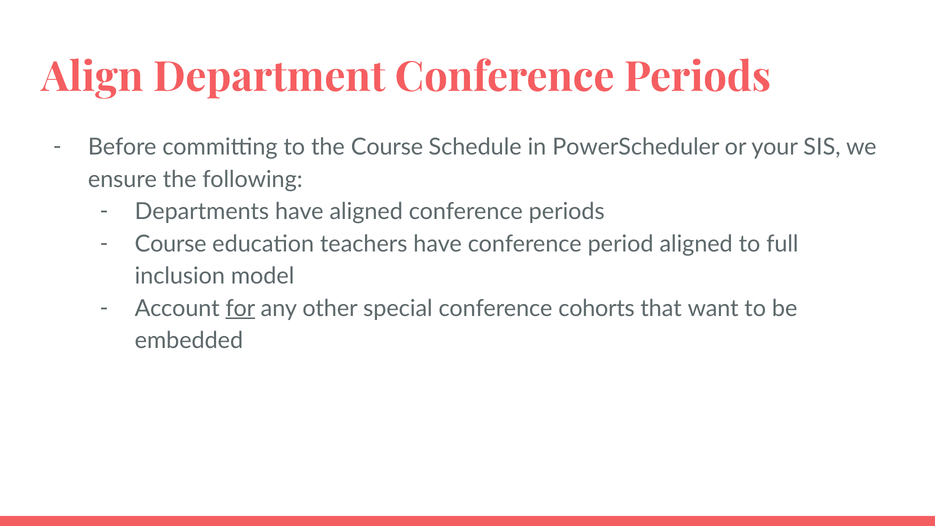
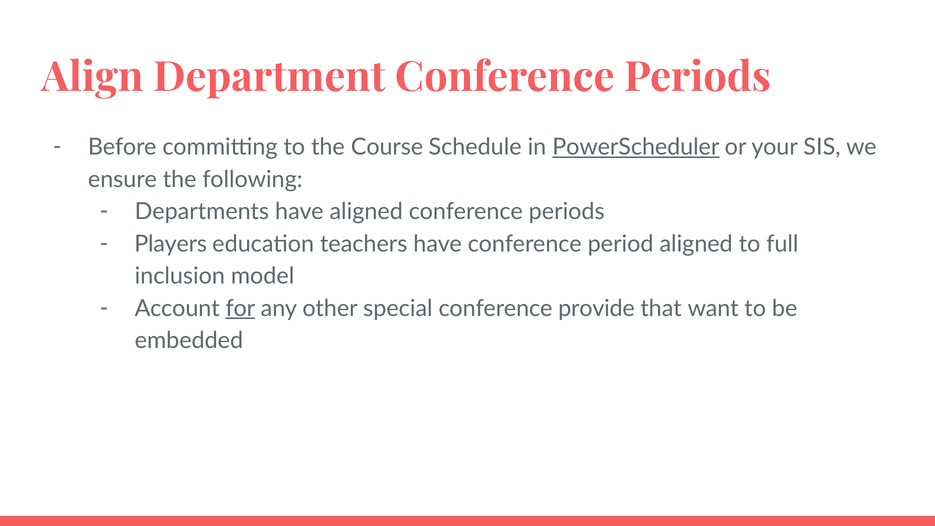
PowerScheduler underline: none -> present (636, 147)
Course: Course -> Players (171, 244)
cohorts: cohorts -> provide (597, 308)
